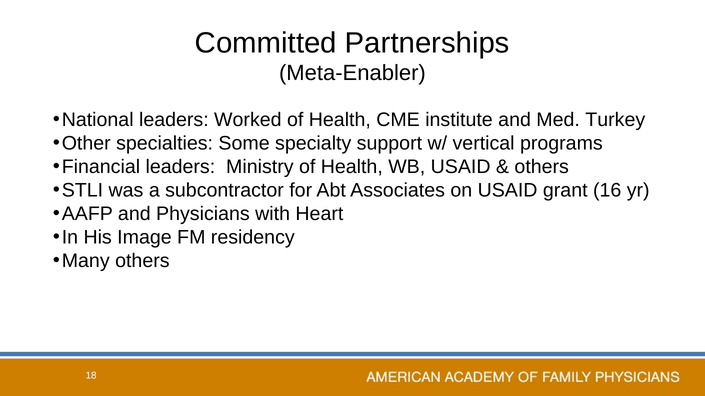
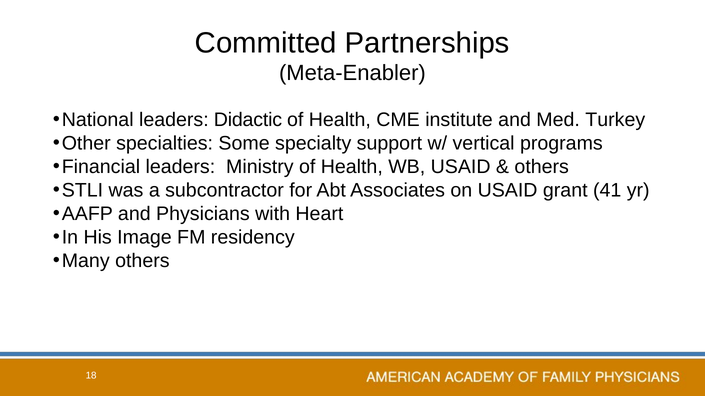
Worked: Worked -> Didactic (248, 120)
16: 16 -> 41 (607, 191)
